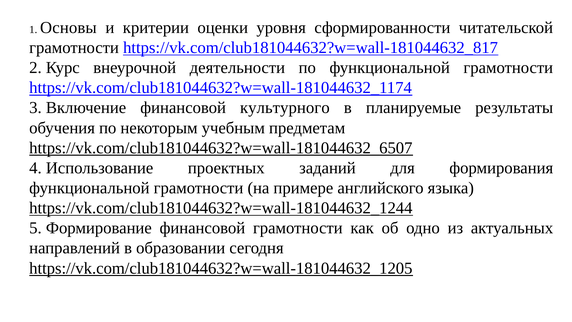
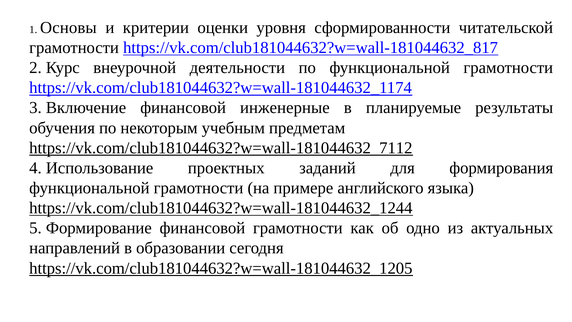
культурного: культурного -> инженерные (285, 108)
https://vk.com/club181044632?w=wall-181044632_6507: https://vk.com/club181044632?w=wall-181044632_6507 -> https://vk.com/club181044632?w=wall-181044632_7112 (221, 148)
